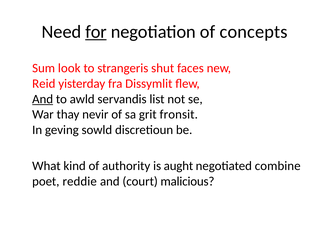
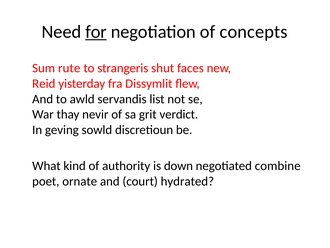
look: look -> rute (69, 68)
And underline: present -> none (43, 99)
fronsit: fronsit -> verdict (179, 114)
aught: aught -> down (178, 166)
reddie: reddie -> ornate (80, 181)
malicious: malicious -> hydrated (187, 181)
